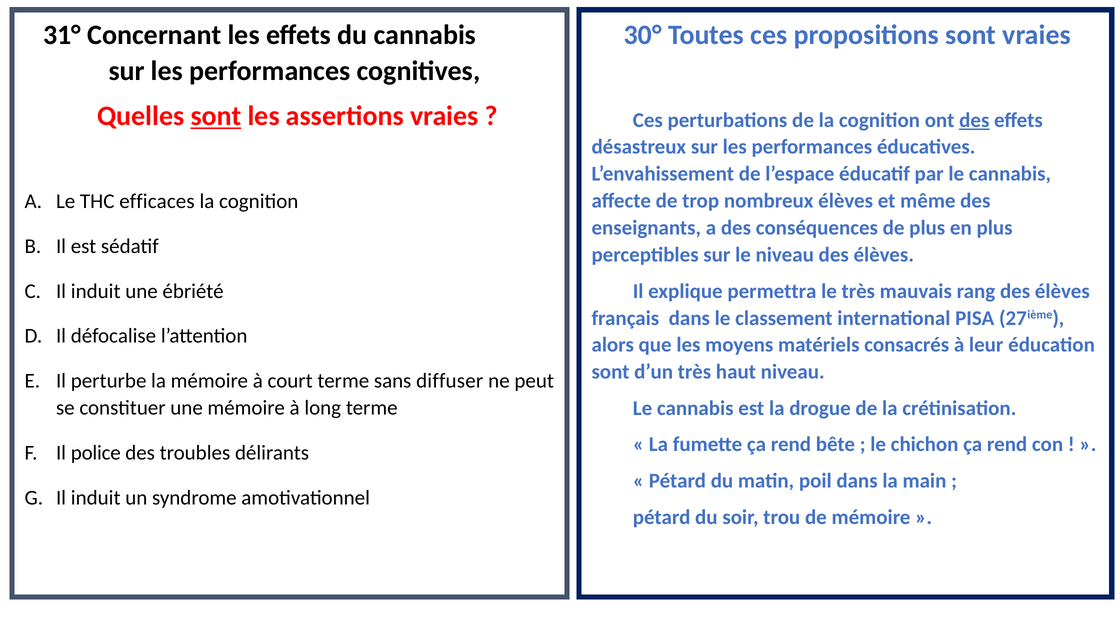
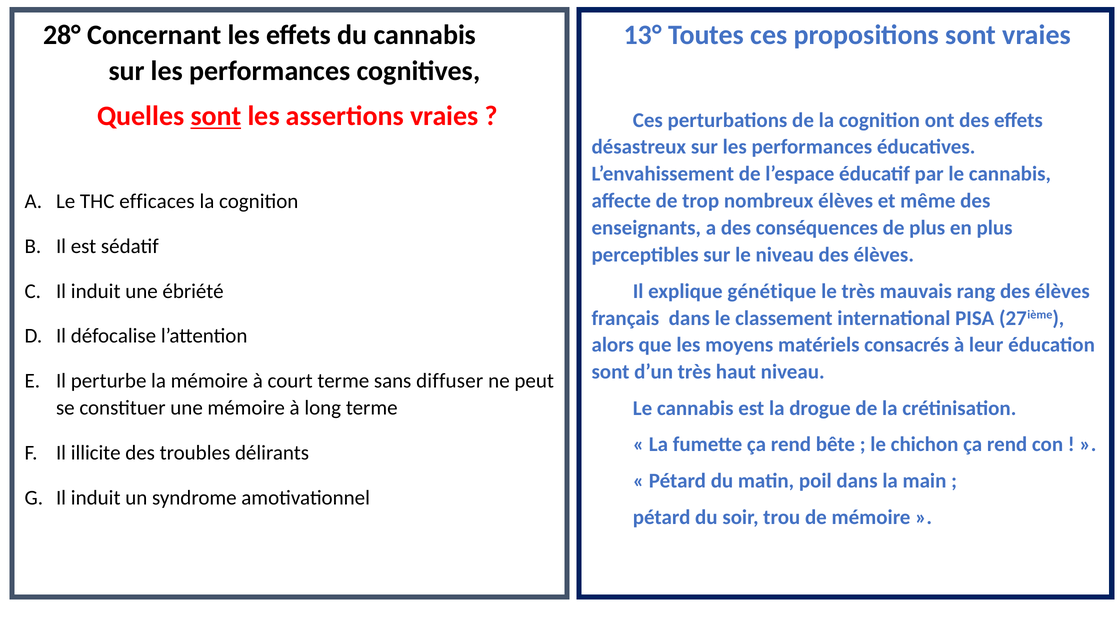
31°: 31° -> 28° (62, 35)
30°: 30° -> 13° (643, 35)
des underline: present -> none (974, 120)
permettra: permettra -> génétique (772, 291)
police: police -> illicite (96, 453)
